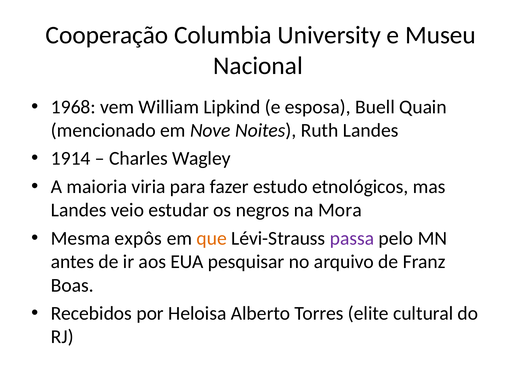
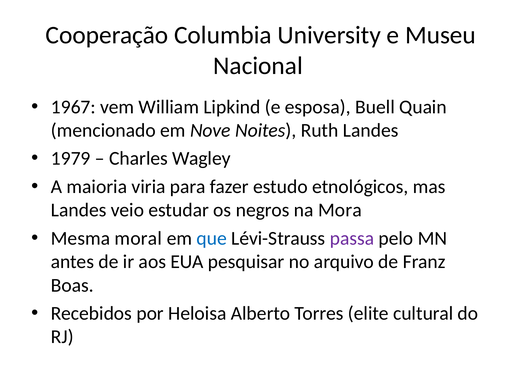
1968: 1968 -> 1967 (73, 107)
1914: 1914 -> 1979 (71, 159)
expôs: expôs -> moral (138, 239)
que colour: orange -> blue (212, 239)
